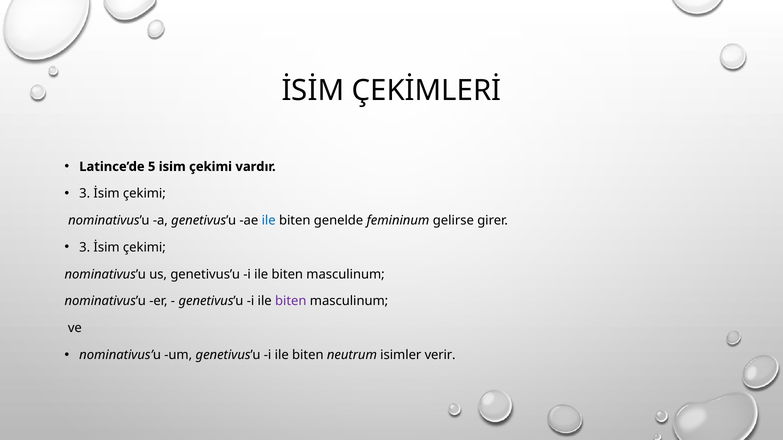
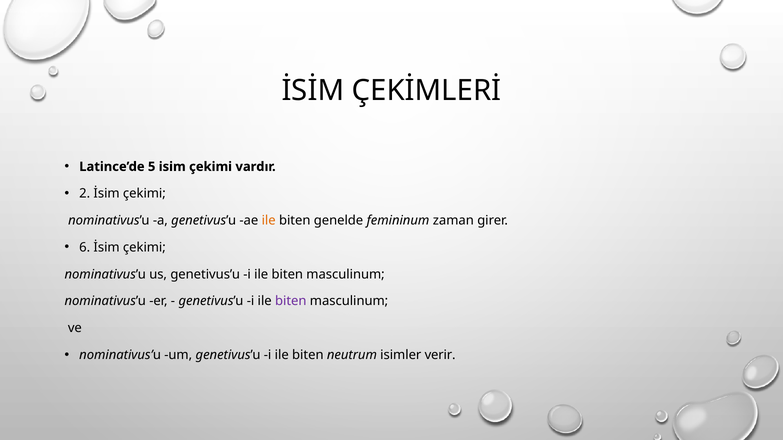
3: 3 -> 2 (85, 194)
ile colour: blue -> orange (269, 221)
gelirse: gelirse -> zaman (453, 221)
3: 3 -> 6 (85, 248)
